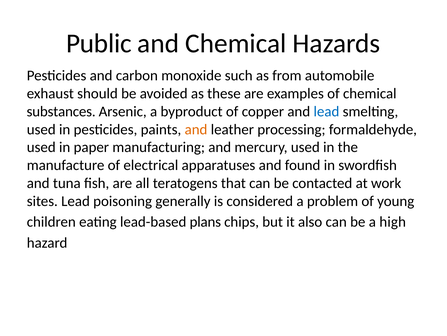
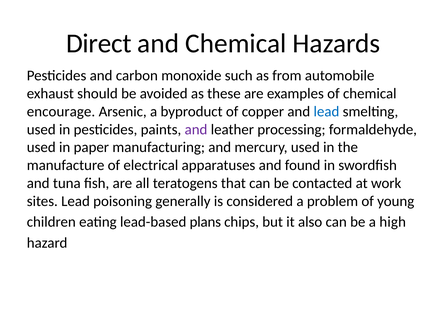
Public: Public -> Direct (99, 43)
substances: substances -> encourage (61, 111)
and colour: orange -> purple (196, 129)
